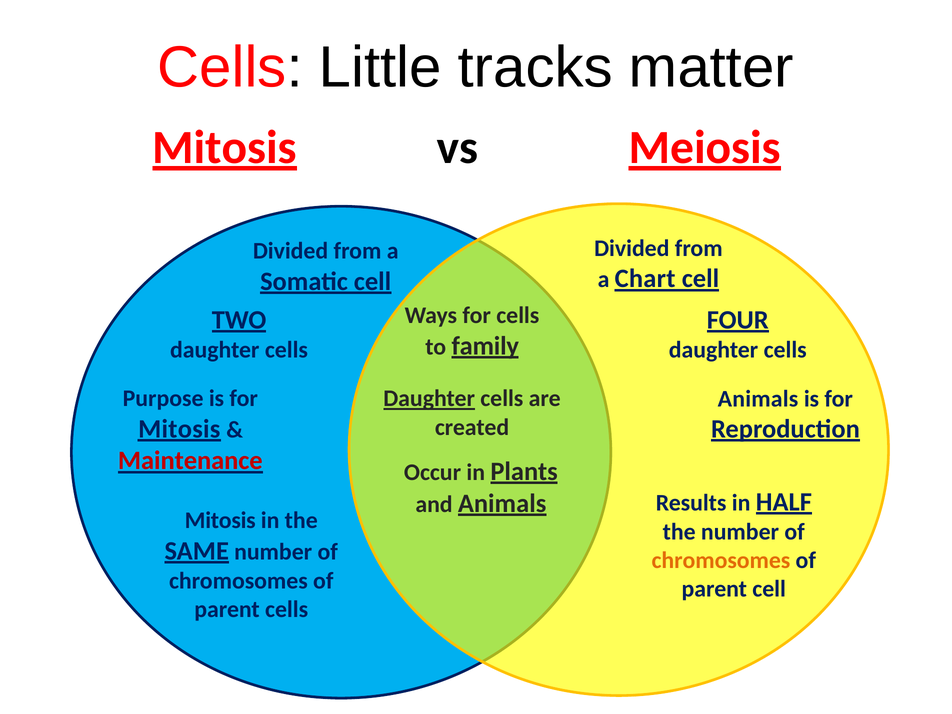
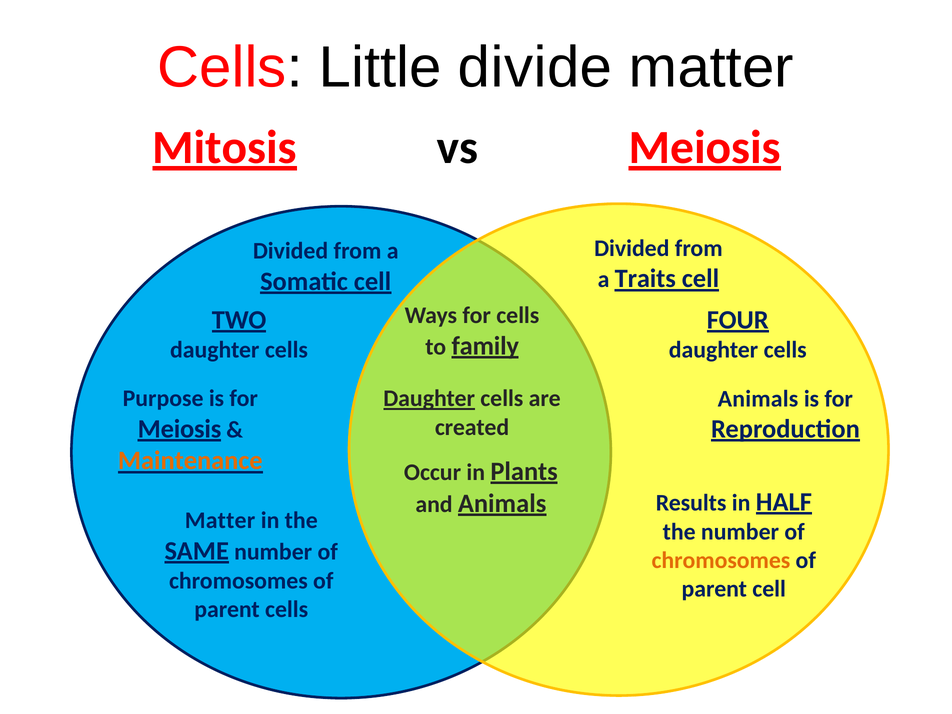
tracks: tracks -> divide (535, 67)
Chart: Chart -> Traits (645, 279)
Mitosis: Mitosis -> Meiosis (180, 429)
Maintenance colour: red -> orange (190, 461)
Mitosis: Mitosis -> Matter (220, 520)
